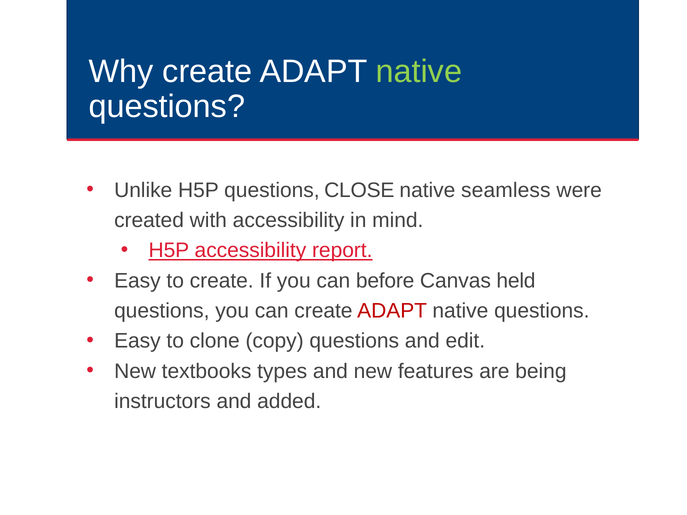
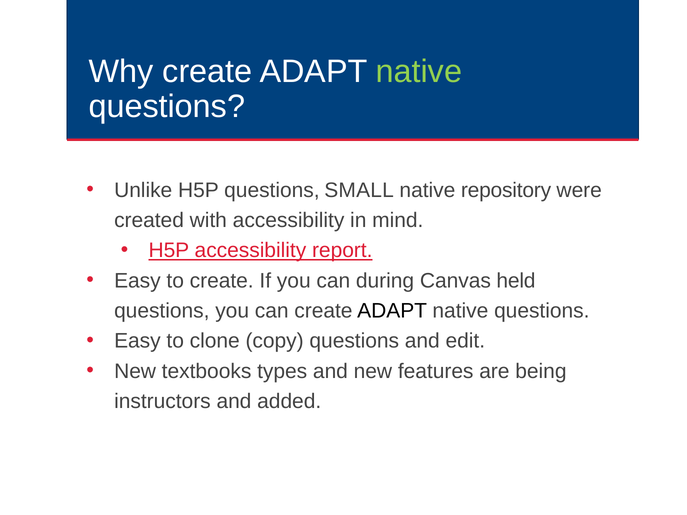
CLOSE: CLOSE -> SMALL (359, 190)
seamless: seamless -> repository (506, 190)
before: before -> during (385, 281)
ADAPT colour: red -> black (392, 311)
